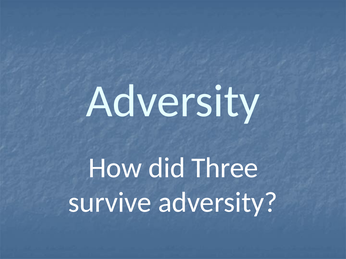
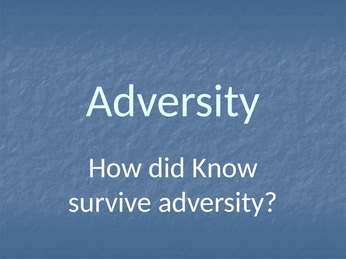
Three: Three -> Know (225, 168)
